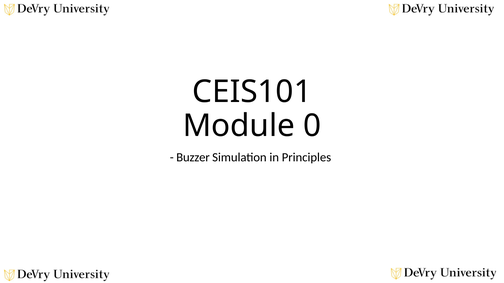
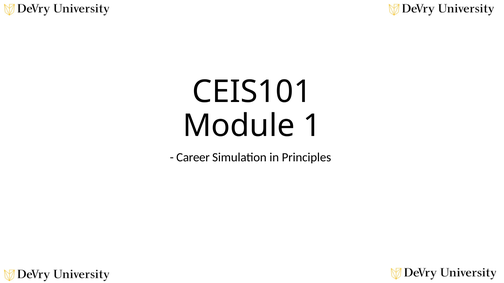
0: 0 -> 1 (312, 126)
Buzzer: Buzzer -> Career (193, 158)
